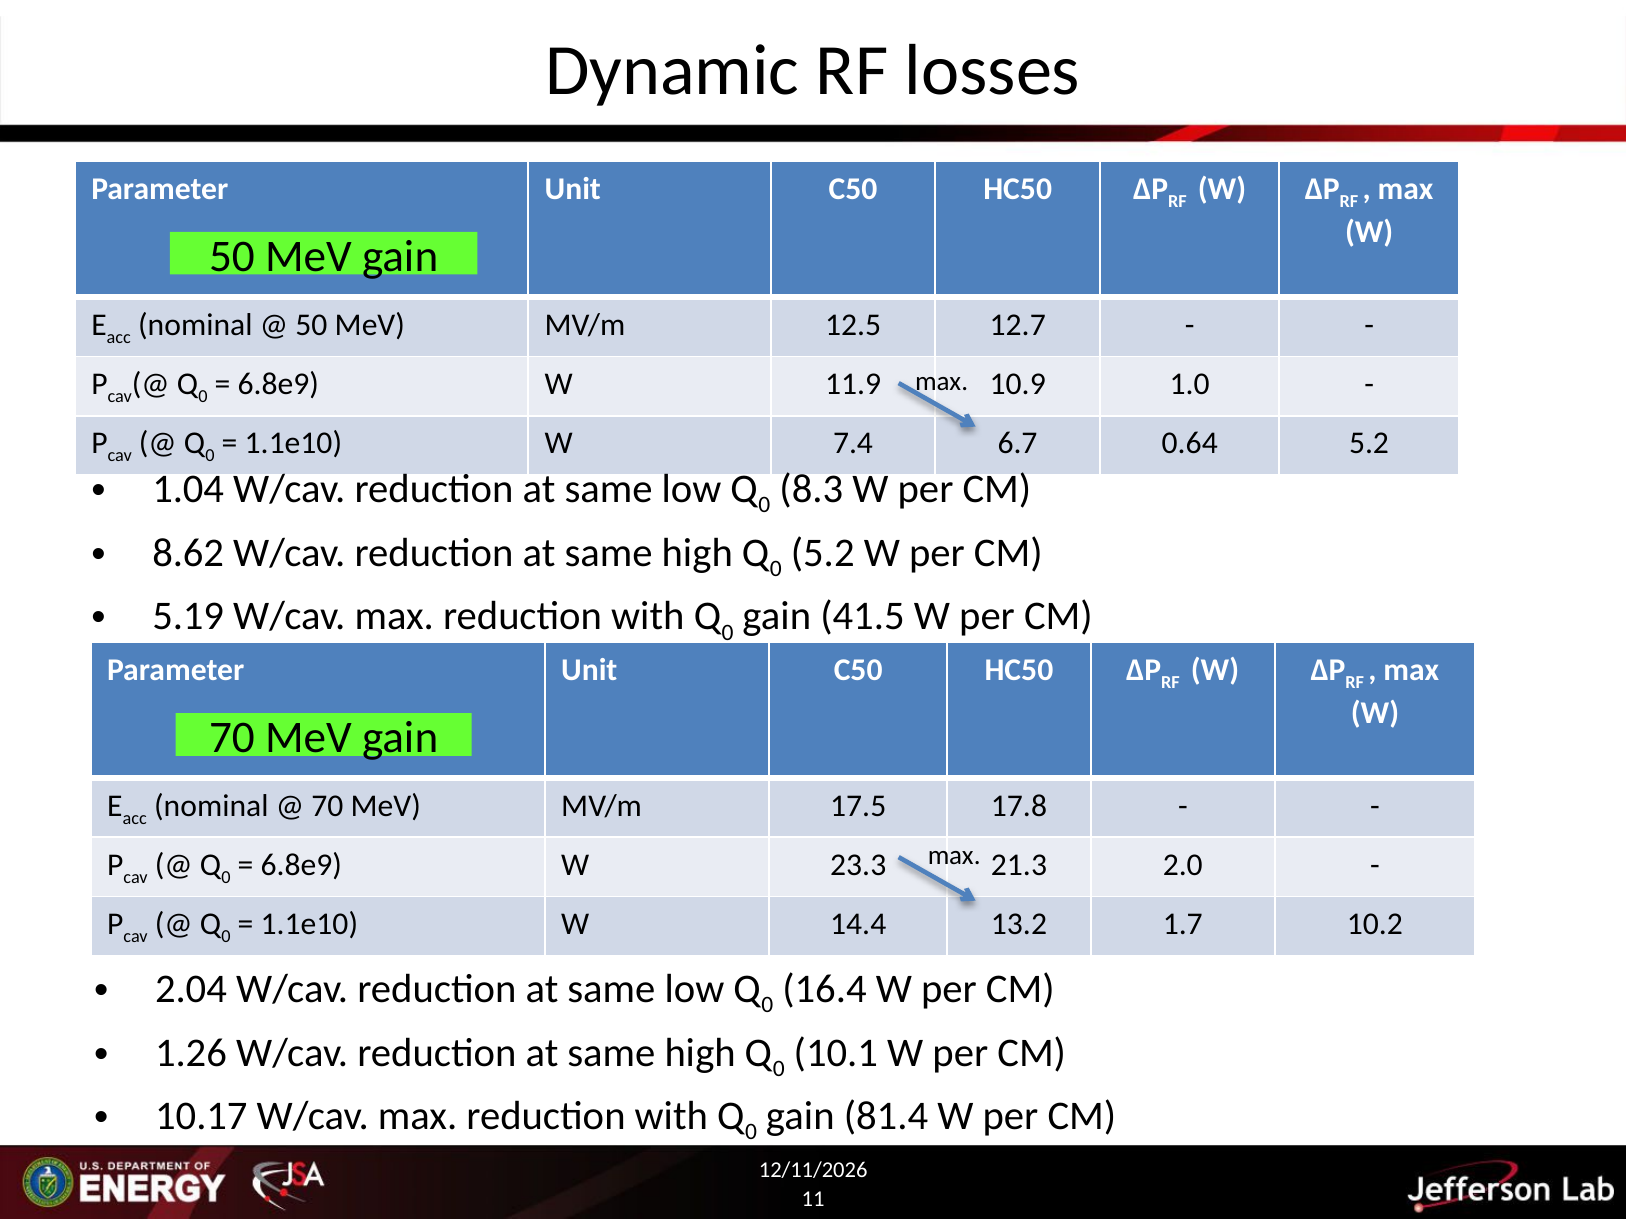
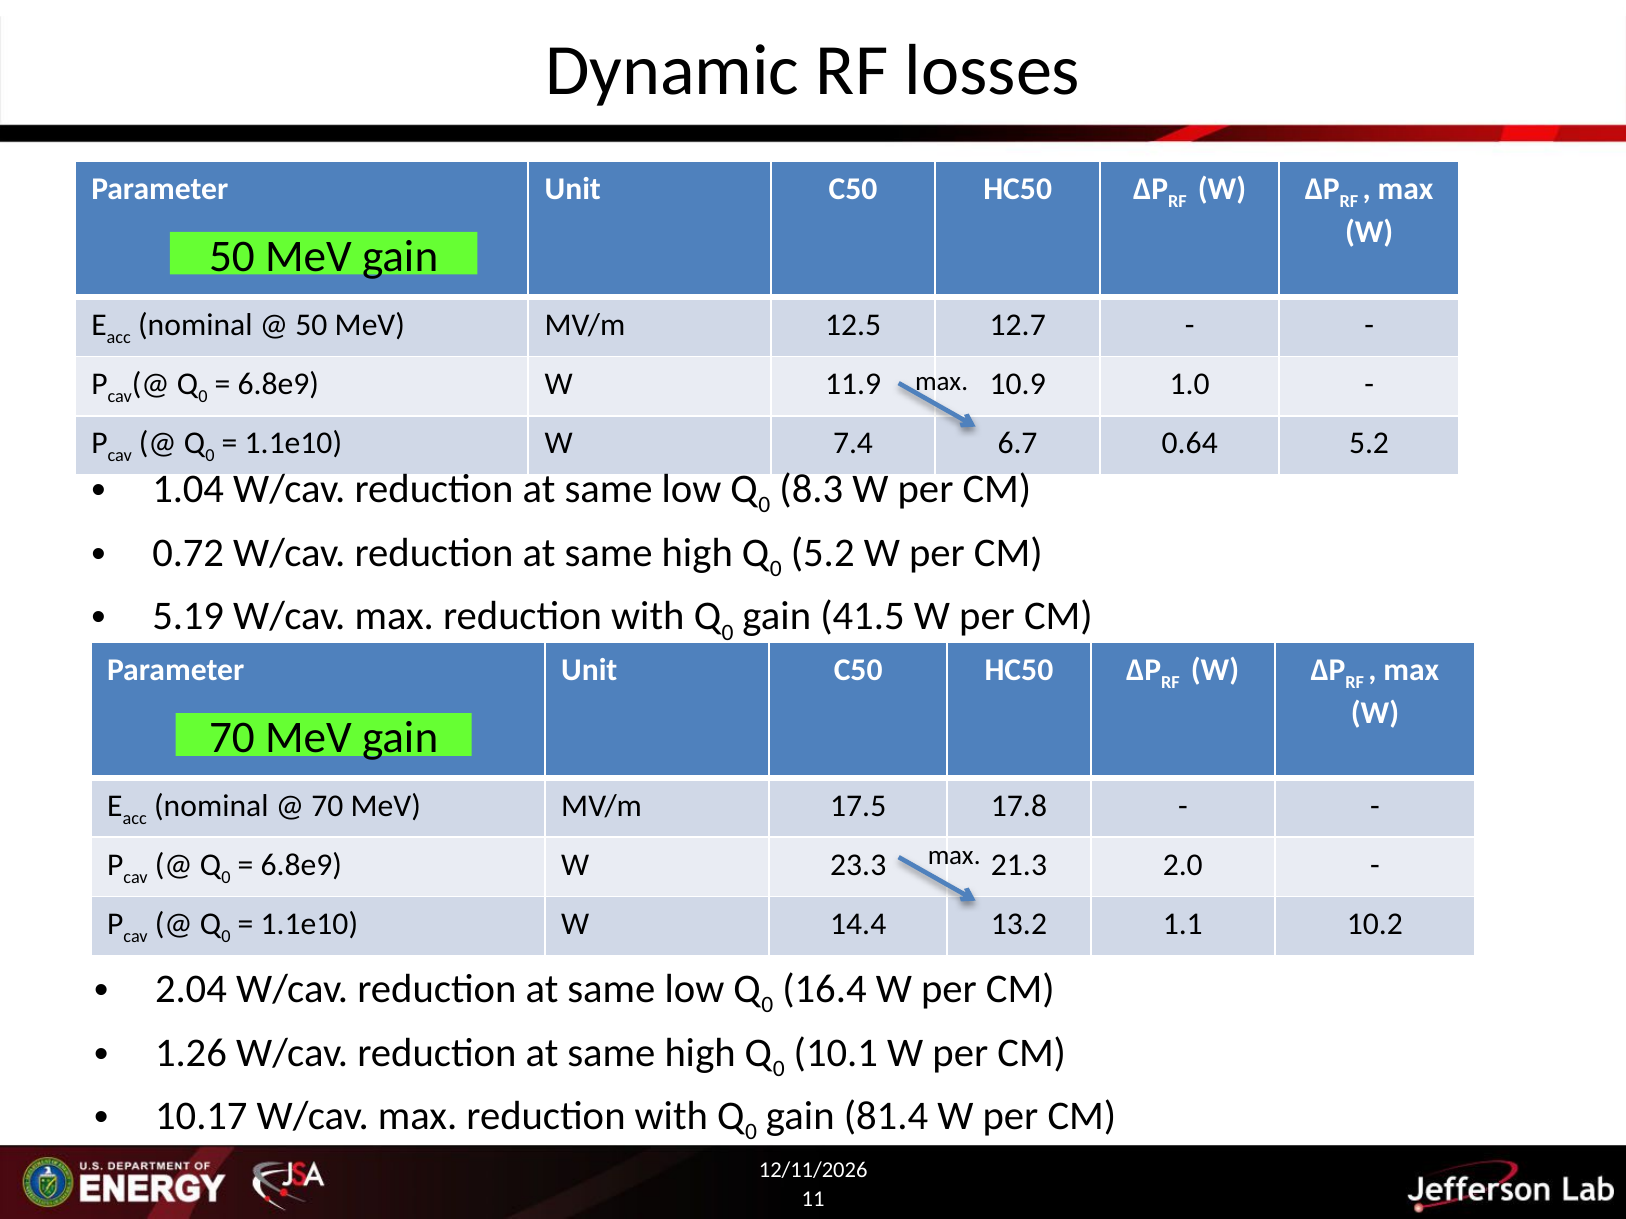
8.62: 8.62 -> 0.72 (188, 553)
1.7: 1.7 -> 1.1 (1183, 925)
